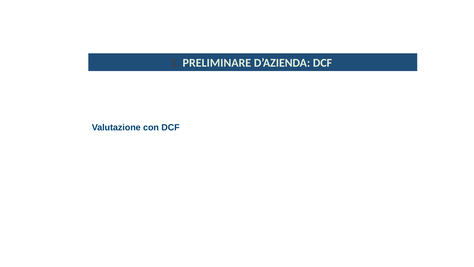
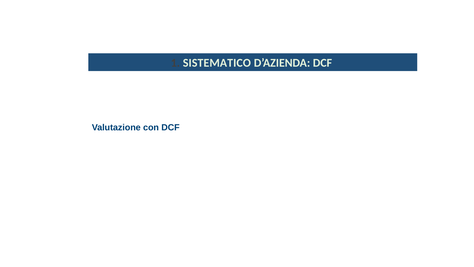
PRELIMINARE: PRELIMINARE -> SISTEMATICO (217, 63)
